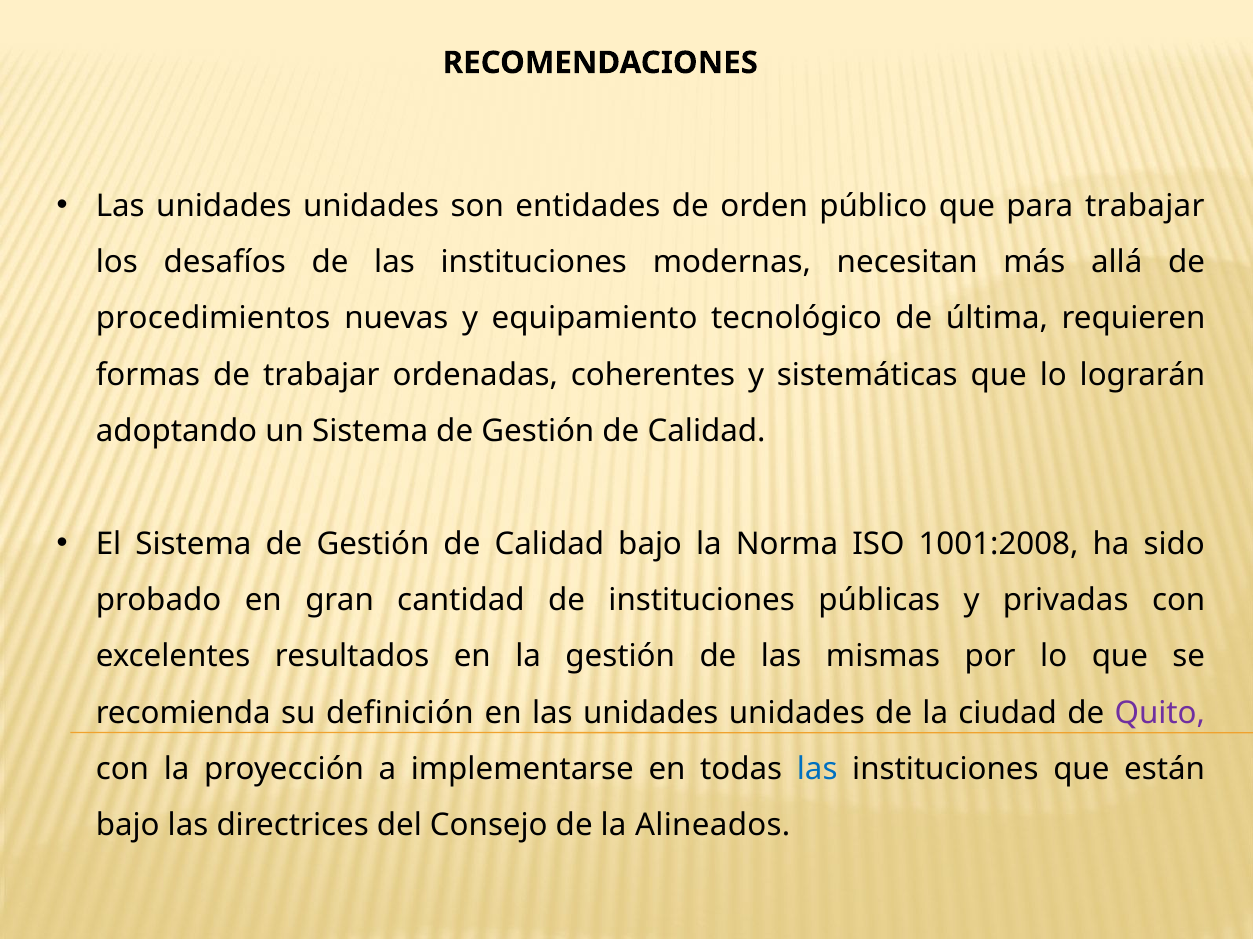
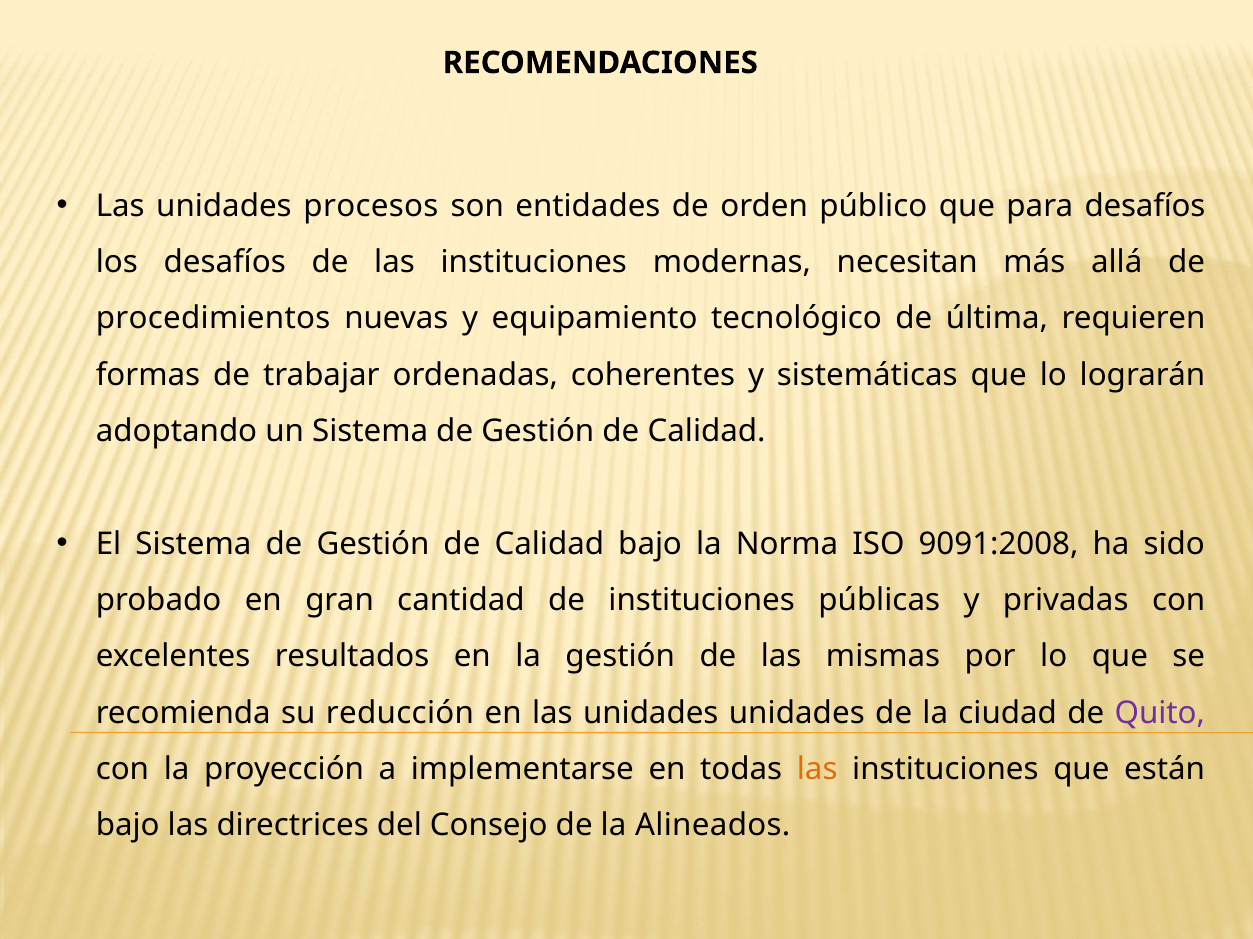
unidades: unidades -> procesos (371, 206)
para trabajar: trabajar -> desafíos (1145, 206)
1001:2008: 1001:2008 -> 9091:2008 (999, 544)
definición: definición -> reducción (400, 714)
las colour: blue -> orange (817, 770)
